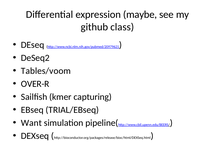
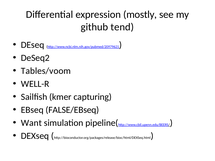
maybe: maybe -> mostly (140, 15)
class: class -> tend (122, 27)
OVER-R: OVER-R -> WELL-R (35, 84)
TRIAL/EBseq: TRIAL/EBseq -> FALSE/EBseq (72, 110)
